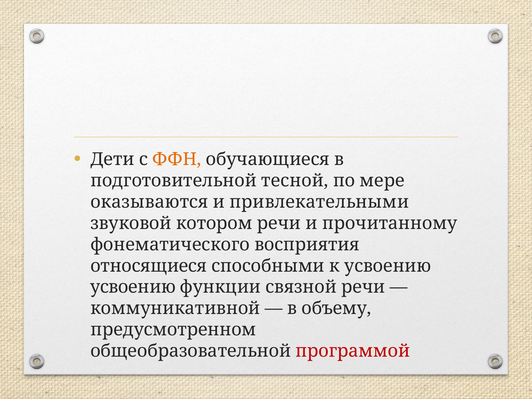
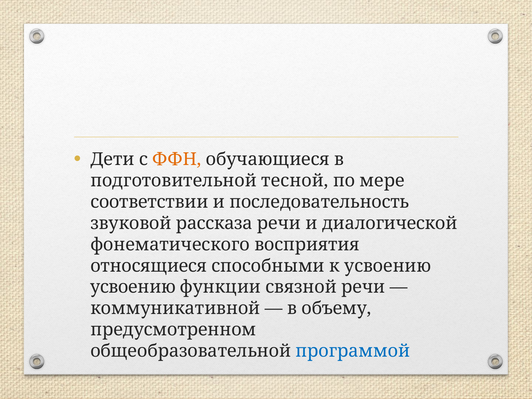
оказываются: оказываются -> соответствии (149, 202)
привлекательными: привлекательными -> последовательность (319, 202)
котором: котором -> рассказа (214, 223)
прочитанному: прочитанному -> диалогической (390, 223)
программой colour: red -> blue (353, 351)
